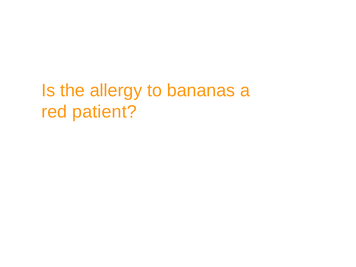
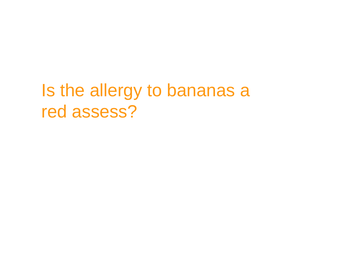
patient: patient -> assess (105, 112)
